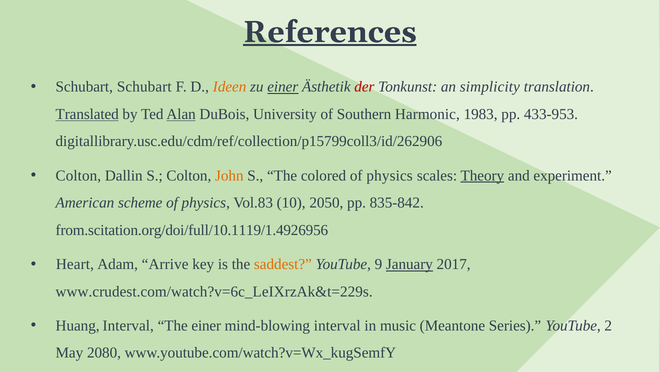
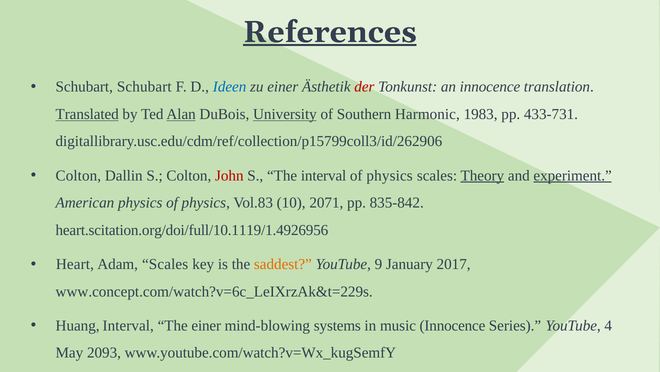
Ideen colour: orange -> blue (230, 87)
einer underline: present -> none (283, 87)
an simplicity: simplicity -> innocence (490, 87)
University underline: none -> present (285, 114)
433-953: 433-953 -> 433-731 (551, 114)
John colour: orange -> red (229, 175)
The colored: colored -> interval (324, 175)
experiment underline: none -> present (573, 175)
American scheme: scheme -> physics (140, 202)
2050: 2050 -> 2071 (326, 202)
from.scitation.org/doi/full/10.1119/1.4926956: from.scitation.org/doi/full/10.1119/1.4926956 -> heart.scitation.org/doi/full/10.1119/1.4926956 (192, 230)
Adam Arrive: Arrive -> Scales (165, 264)
January underline: present -> none (409, 264)
www.crudest.com/watch?v=6c_LeIXrzAk&t=229s: www.crudest.com/watch?v=6c_LeIXrzAk&t=229s -> www.concept.com/watch?v=6c_LeIXrzAk&t=229s (214, 291)
mind-blowing interval: interval -> systems (337, 325)
music Meantone: Meantone -> Innocence (452, 325)
2: 2 -> 4 (608, 325)
2080: 2080 -> 2093 (104, 352)
